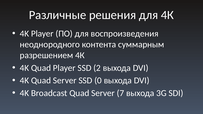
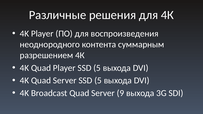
Player SSD 2: 2 -> 5 (97, 68)
Server SSD 0: 0 -> 5 (98, 81)
7: 7 -> 9 (120, 93)
